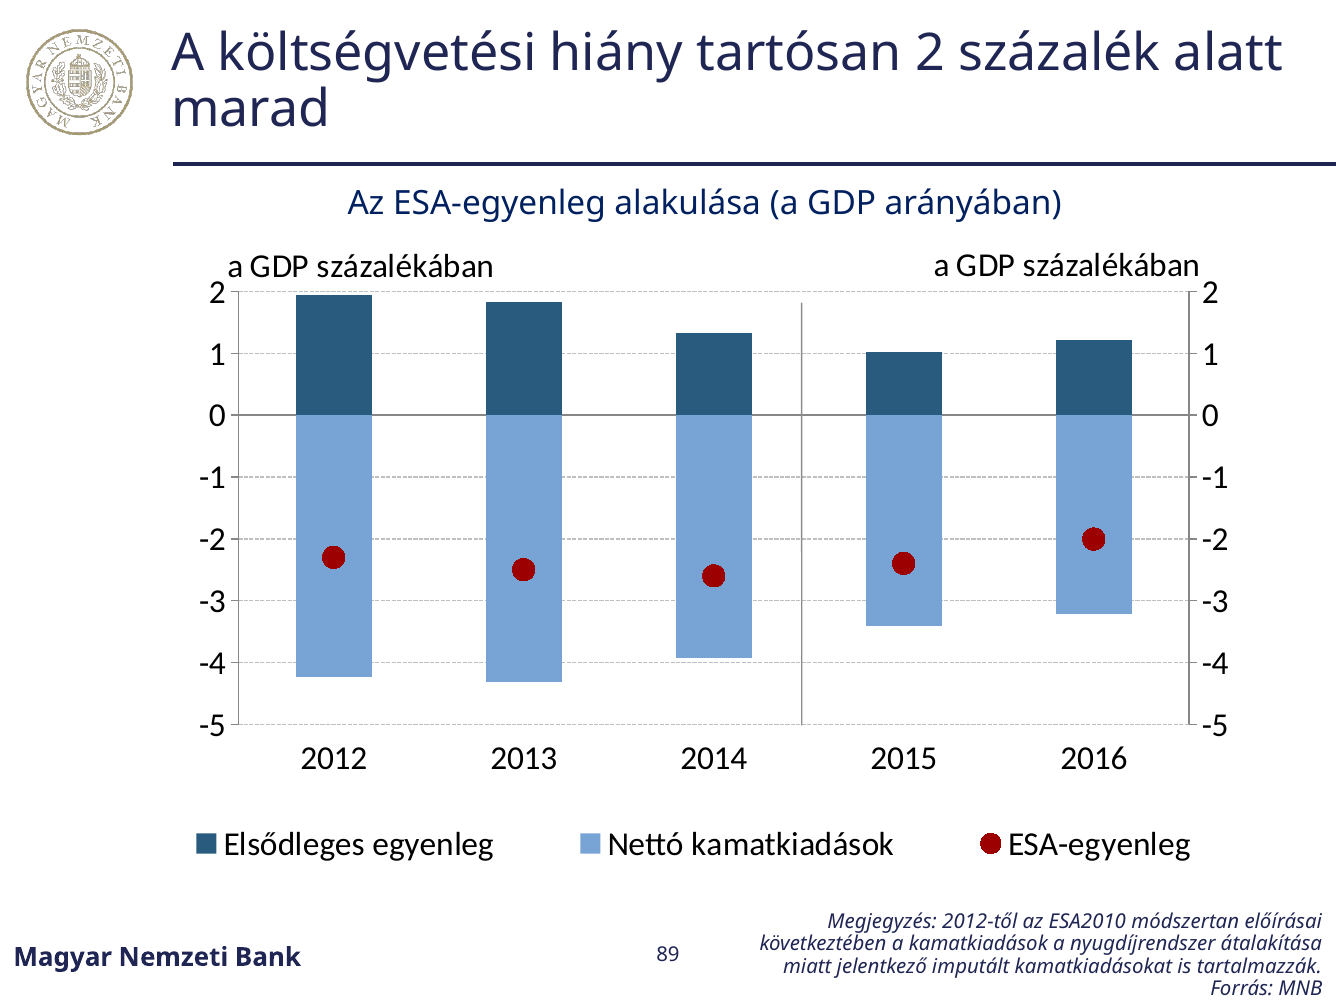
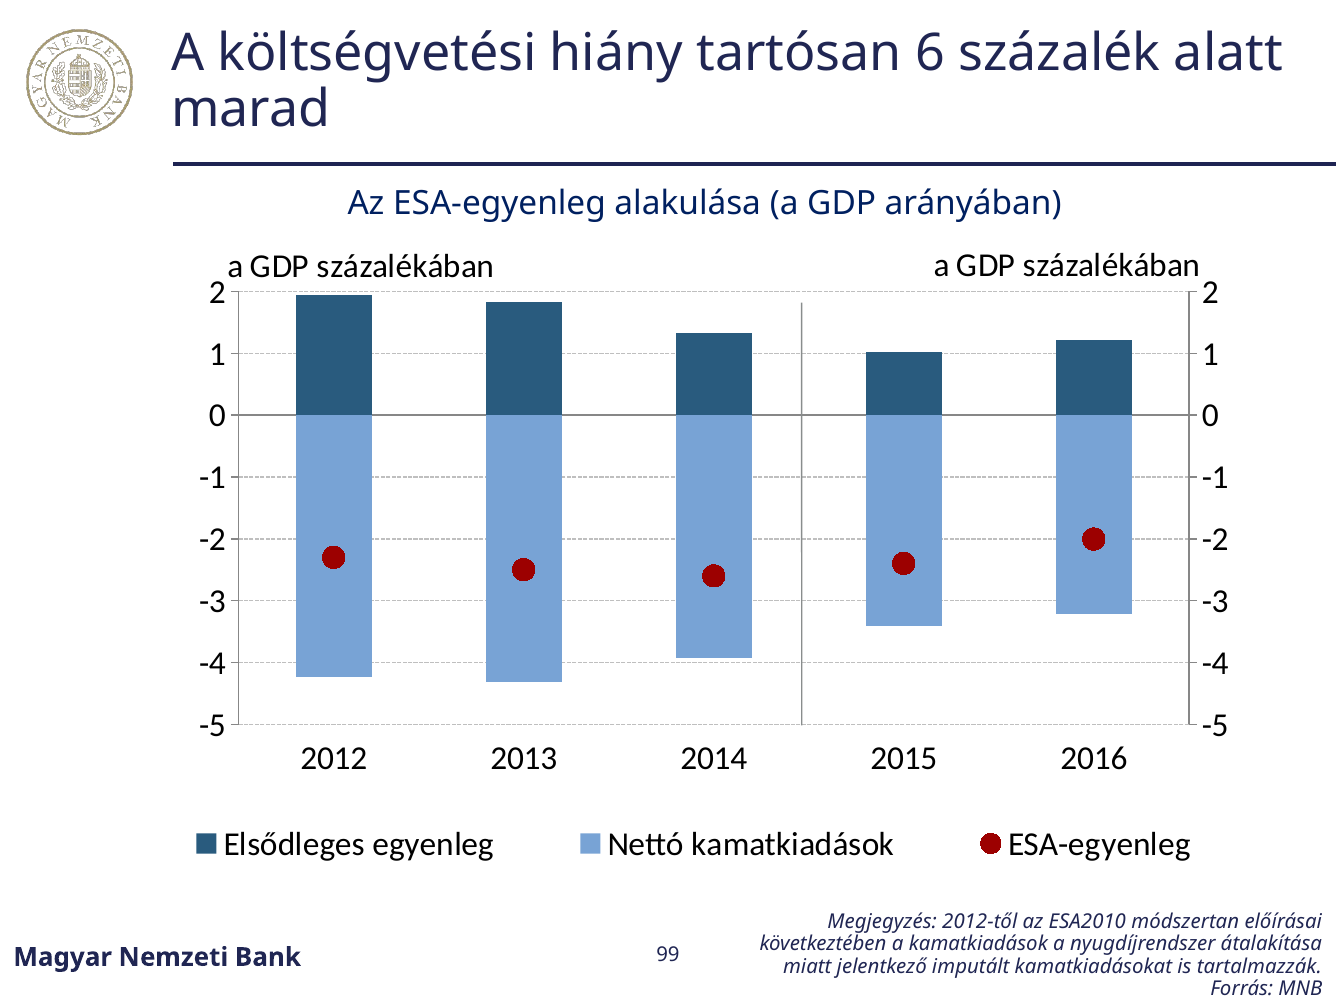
tartósan 2: 2 -> 6 (930, 53)
89: 89 -> 99 (668, 955)
